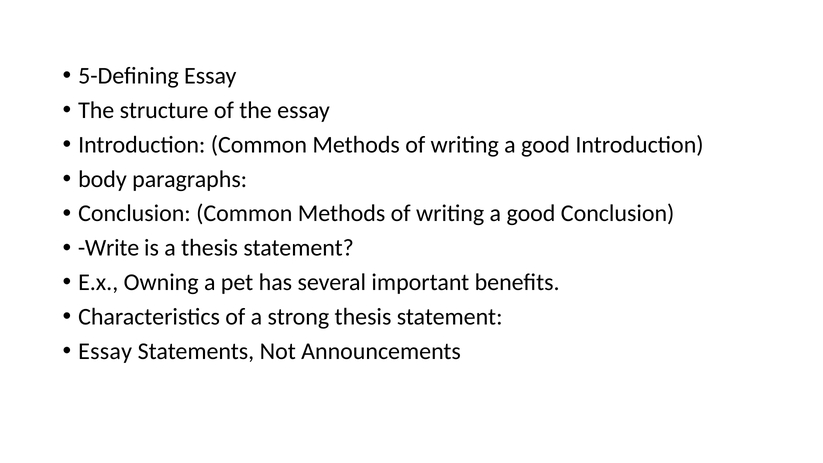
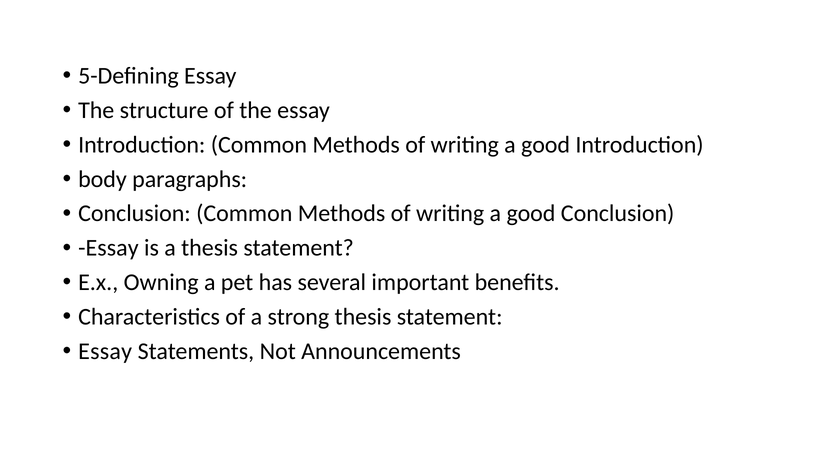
Write: Write -> Essay (108, 248)
